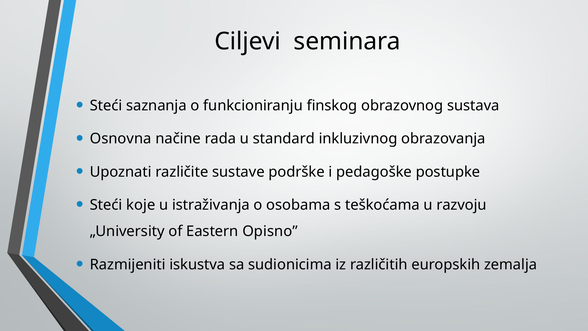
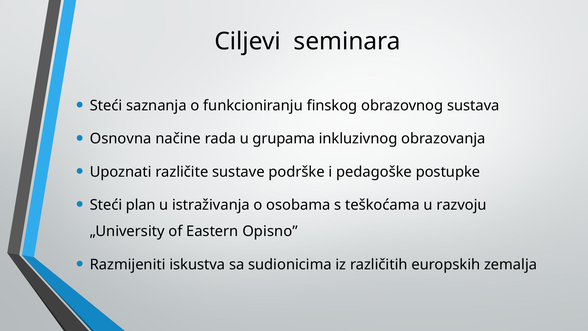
standard: standard -> grupama (284, 139)
koje: koje -> plan (141, 205)
